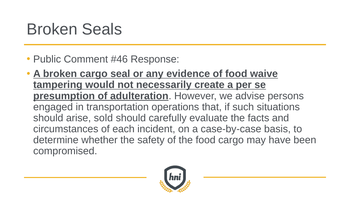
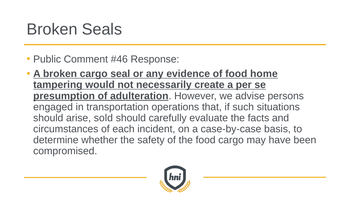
waive: waive -> home (264, 74)
